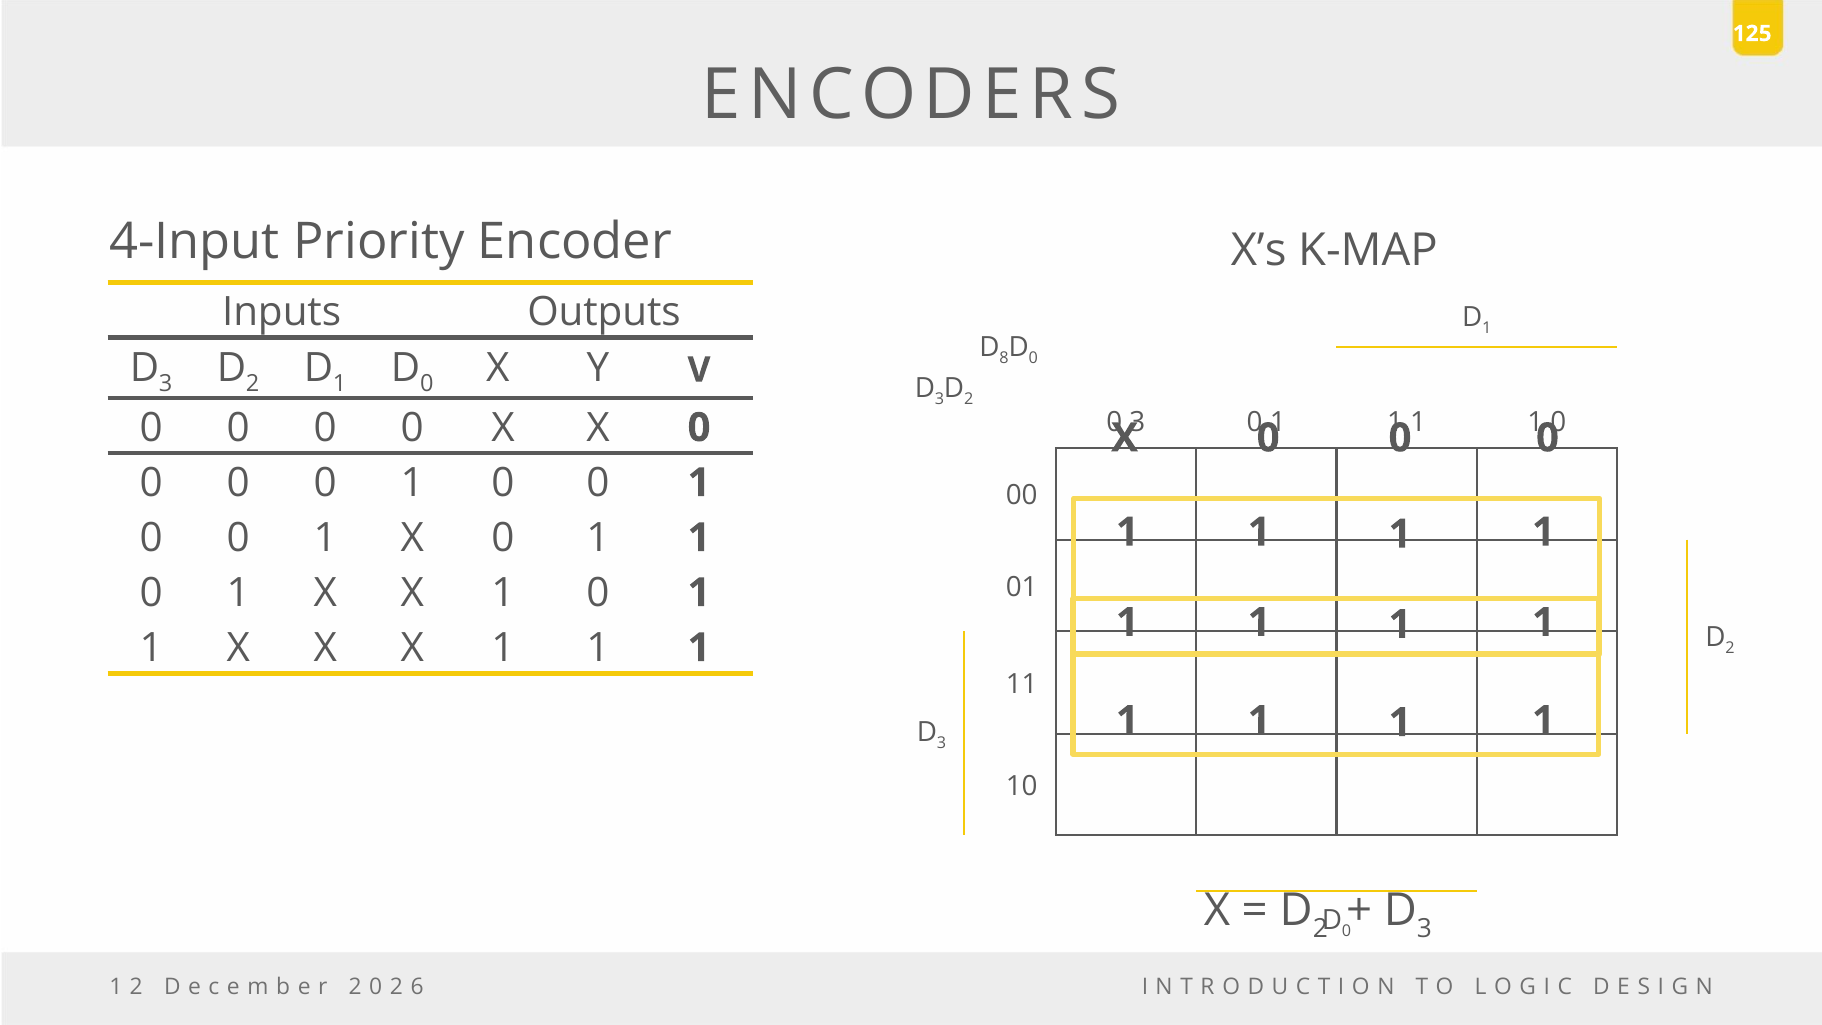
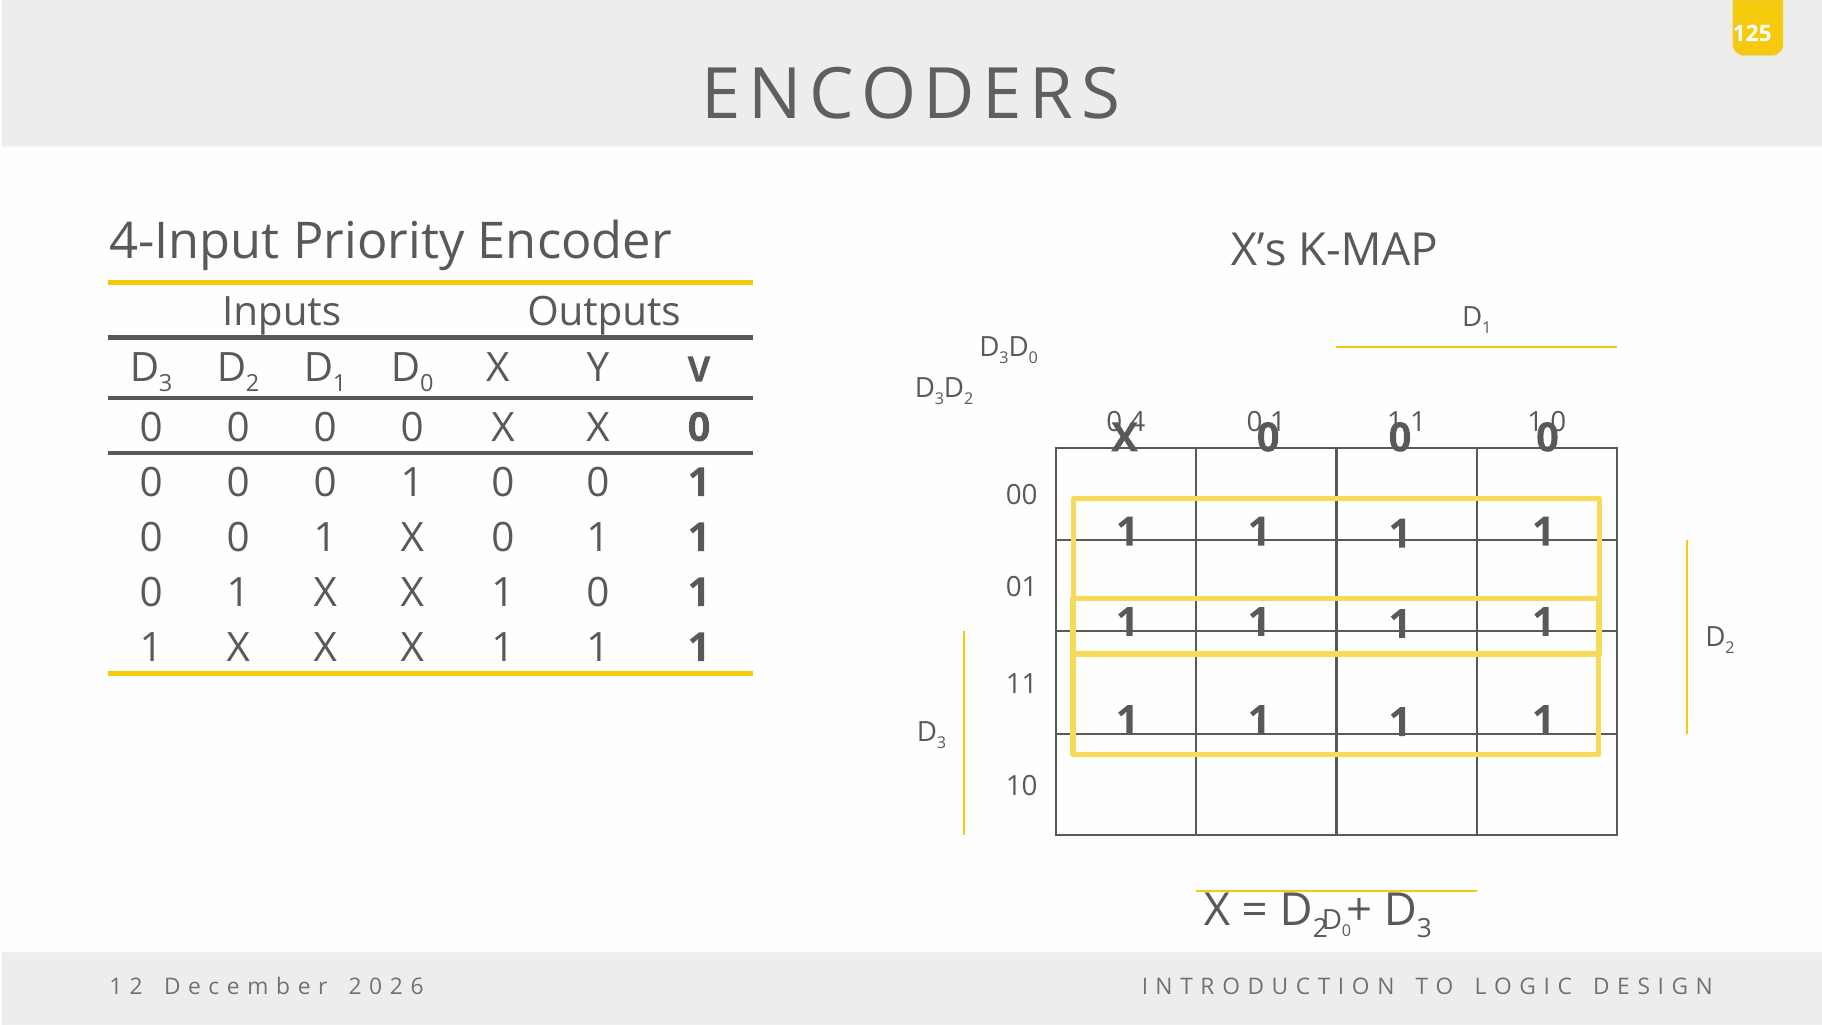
8: 8 -> 3 (1004, 358)
3: 3 -> 4 (1137, 422)
